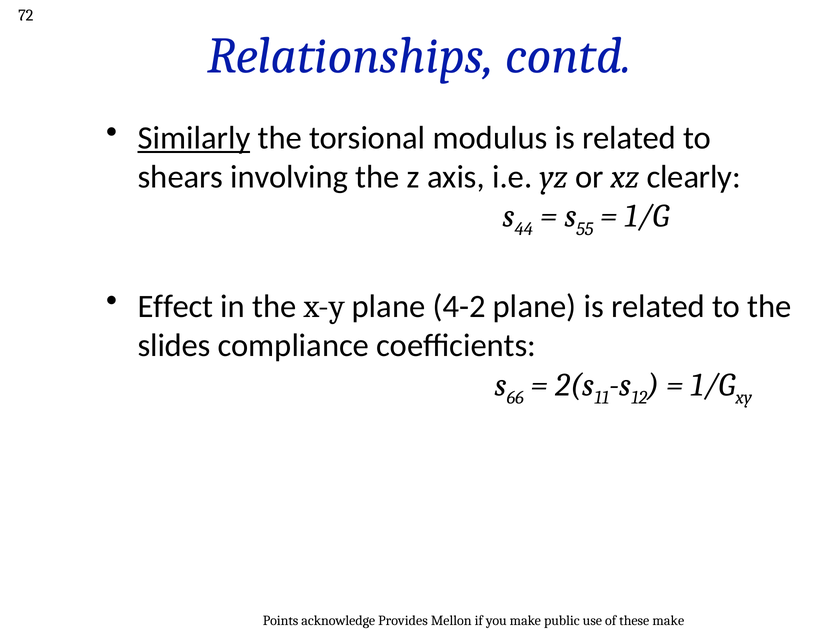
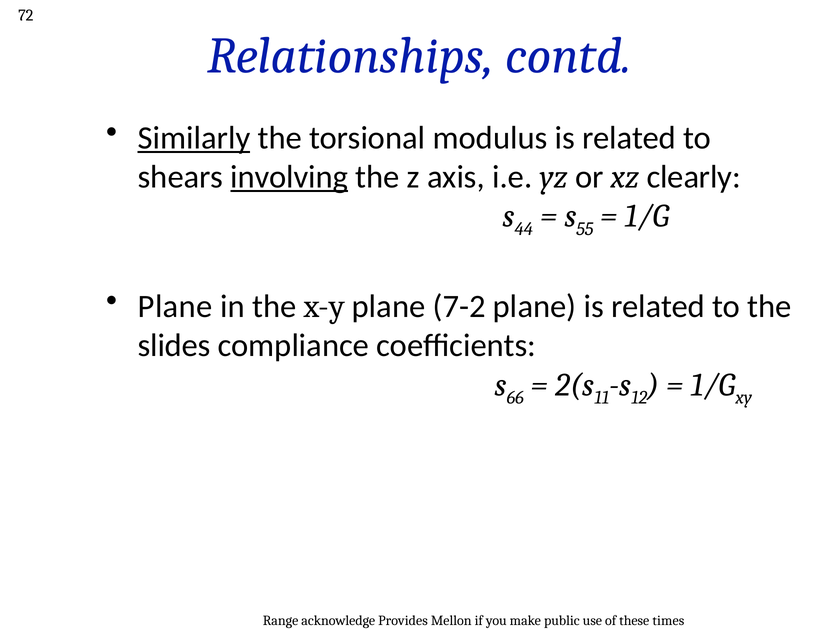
involving underline: none -> present (289, 177)
Effect: Effect -> Plane (175, 307)
4-2: 4-2 -> 7-2 (459, 307)
Points: Points -> Range (281, 621)
these make: make -> times (668, 621)
